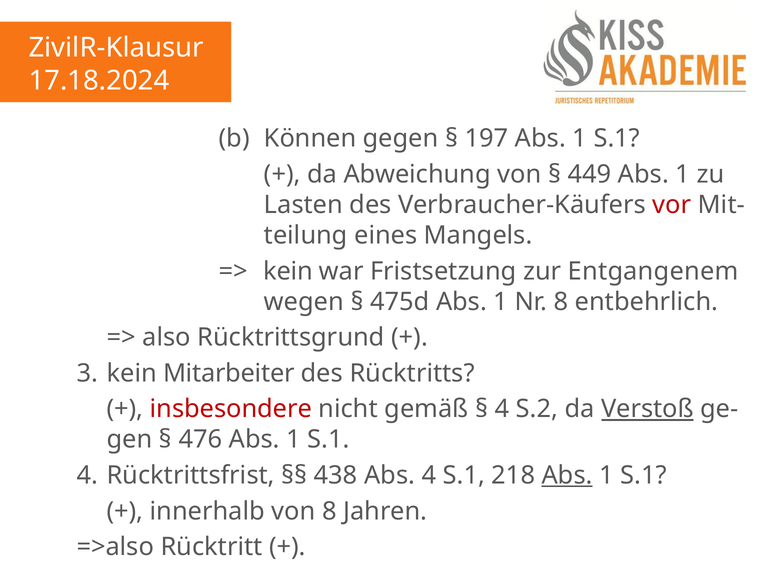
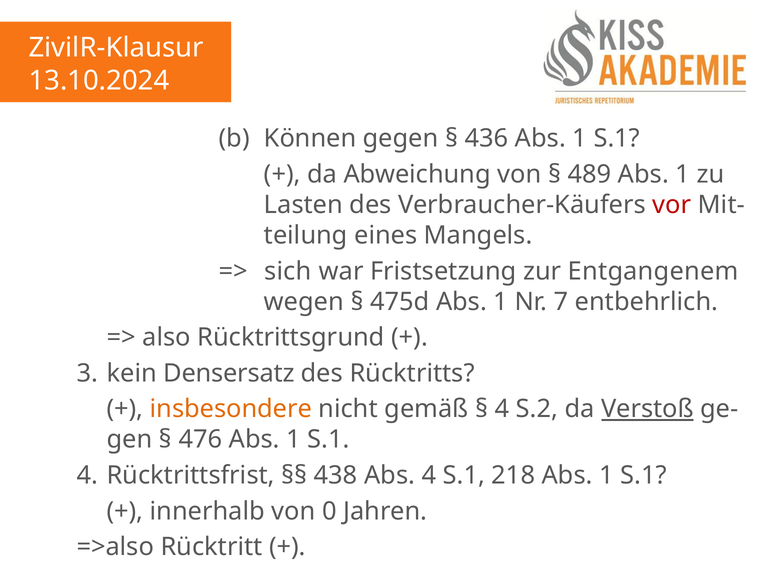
17.18.2024: 17.18.2024 -> 13.10.2024 (99, 81)
197: 197 -> 436 (487, 139)
449: 449 -> 489 (590, 174)
kein: kein -> sich (288, 271)
Nr 8: 8 -> 7 (561, 302)
Mitarbeiter: Mitarbeiter -> Densersatz (229, 373)
insbesondere colour: red -> orange (231, 409)
Abs underline: present -> none (567, 476)
von 8: 8 -> 0 (329, 511)
